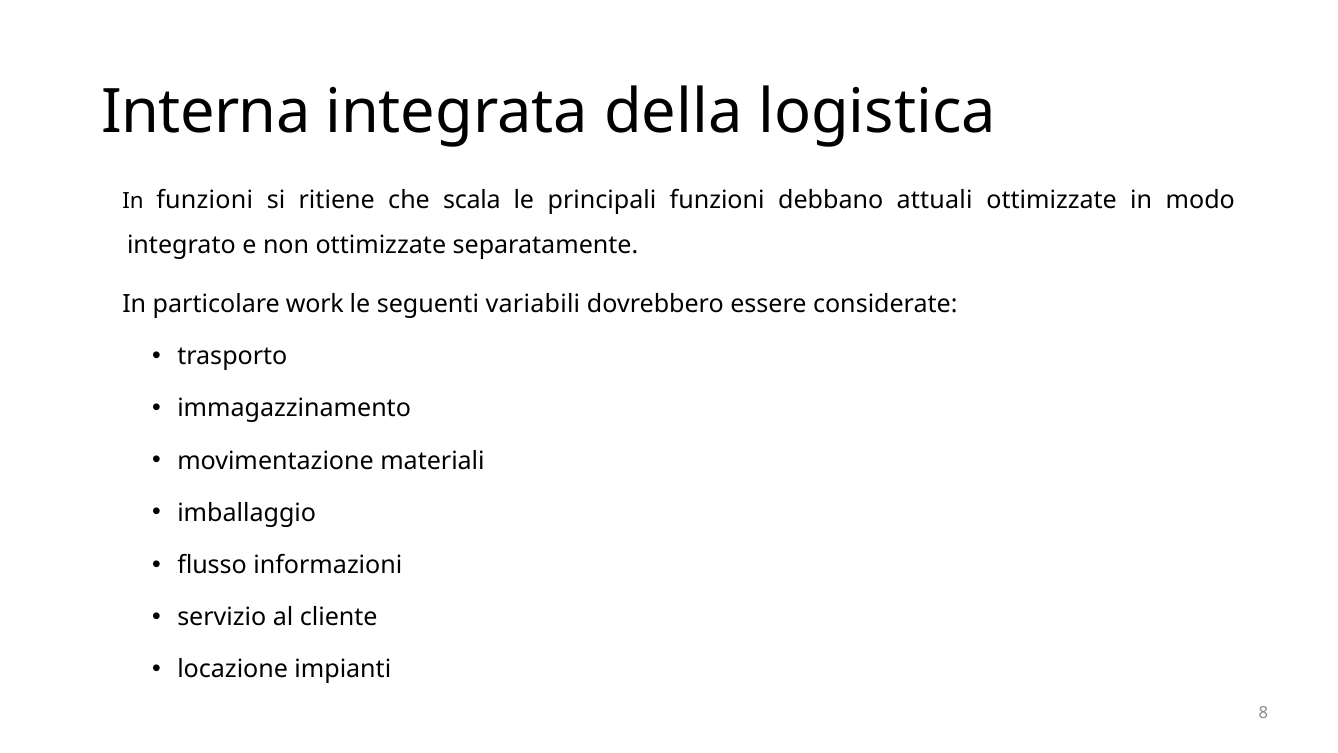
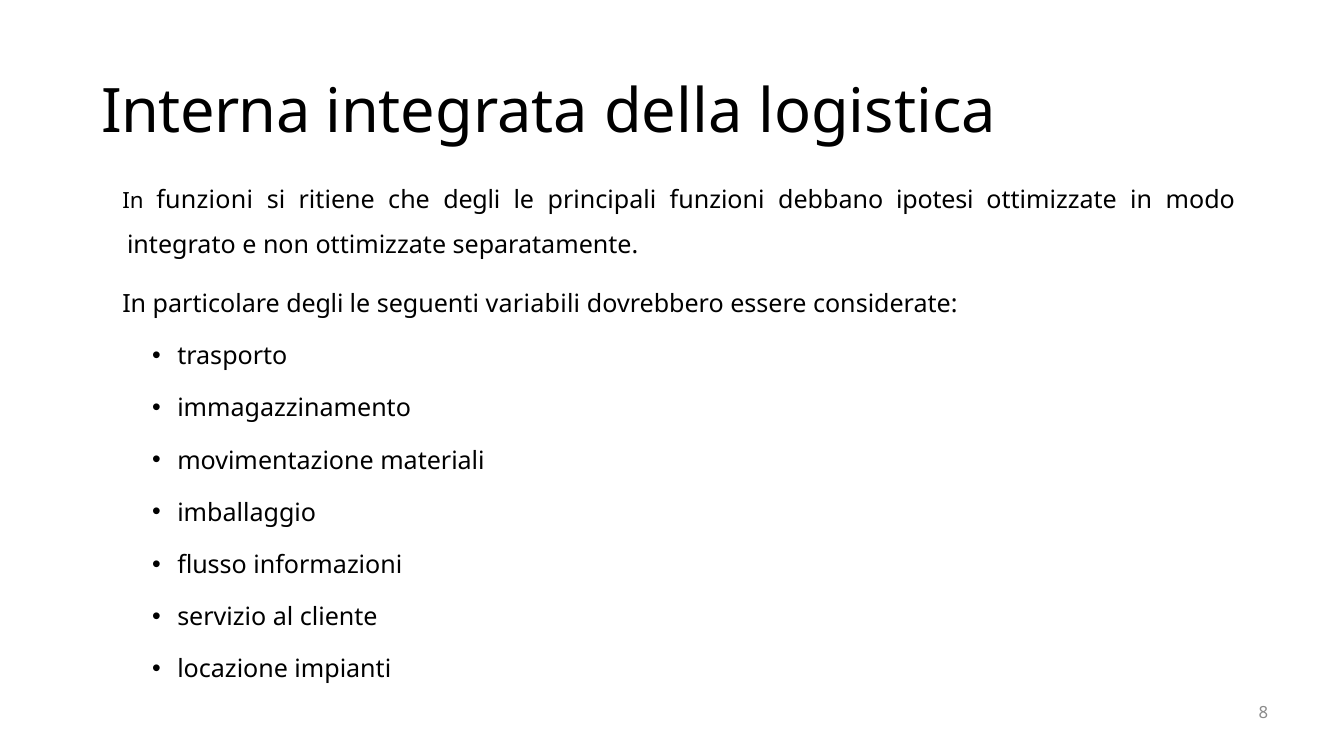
che scala: scala -> degli (472, 200)
attuali: attuali -> ipotesi (935, 200)
particolare work: work -> degli (315, 304)
